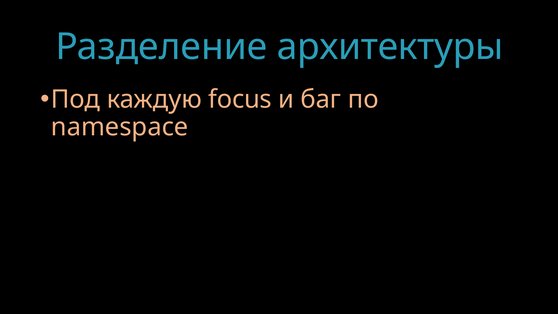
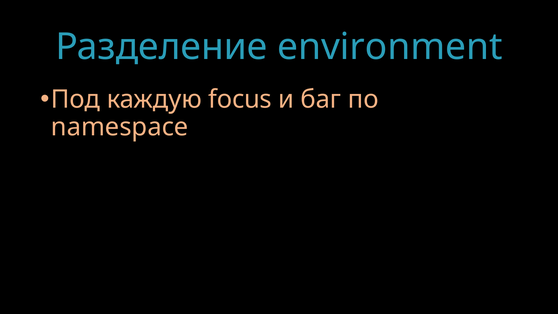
архитектуры: архитектуры -> environment (390, 47)
